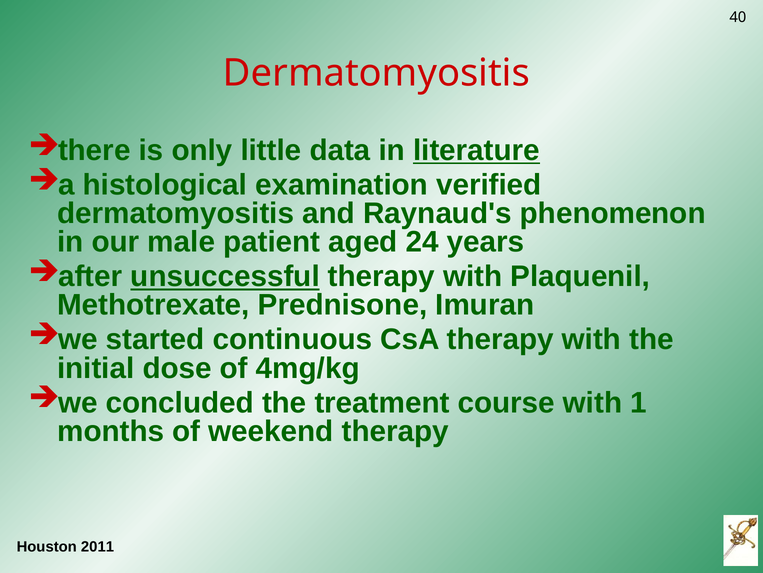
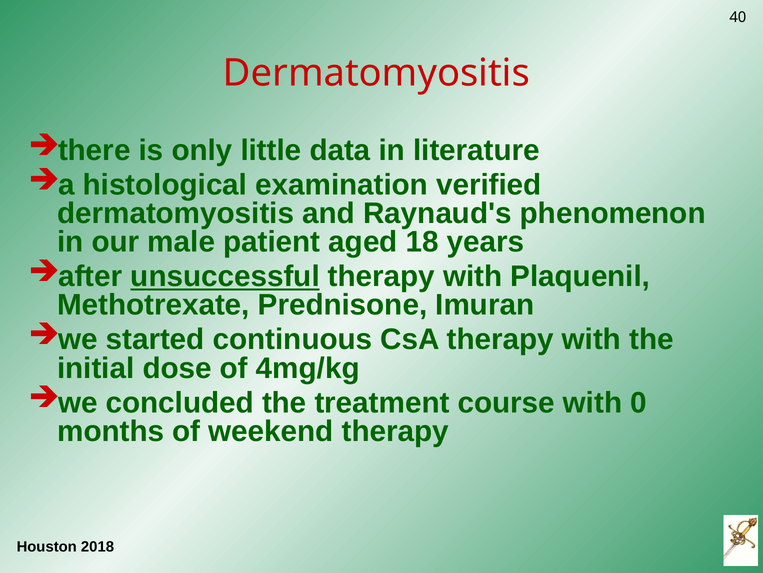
literature underline: present -> none (476, 150)
24: 24 -> 18 (422, 242)
1: 1 -> 0 (639, 402)
2011: 2011 -> 2018 (97, 546)
